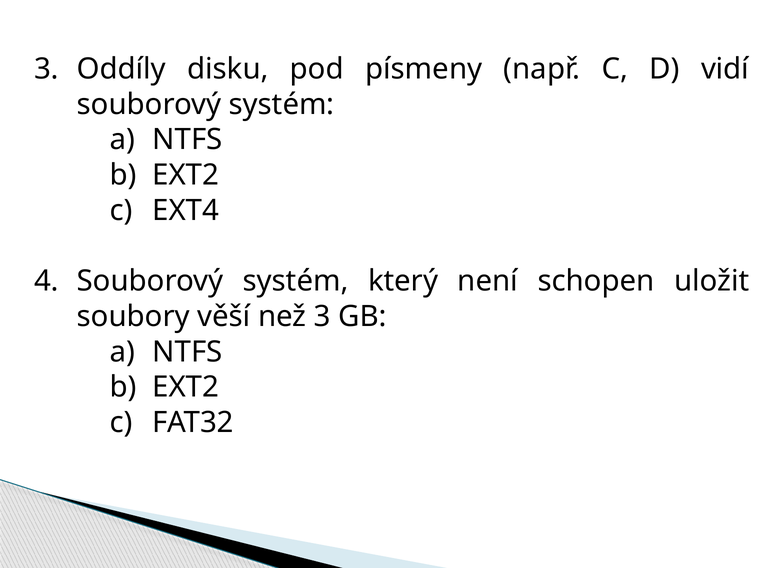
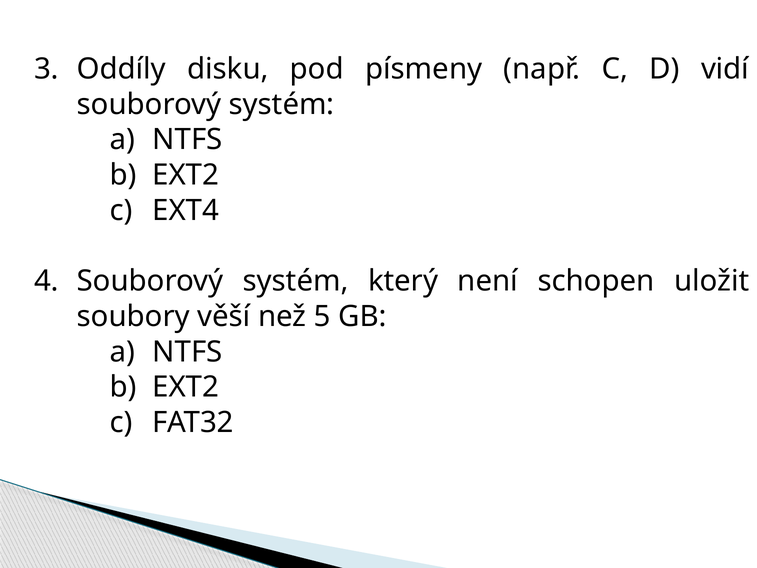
než 3: 3 -> 5 (322, 316)
